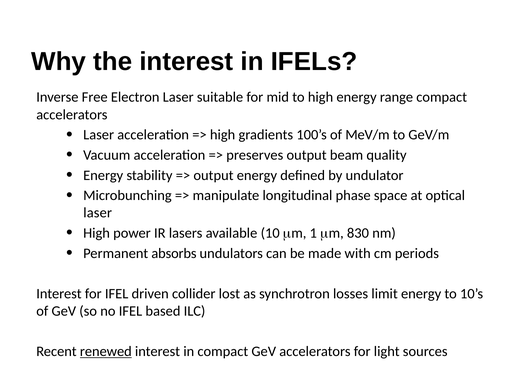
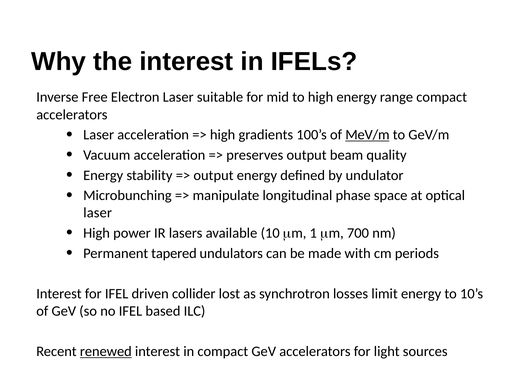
MeV/m underline: none -> present (367, 135)
830: 830 -> 700 (358, 233)
absorbs: absorbs -> tapered (174, 253)
